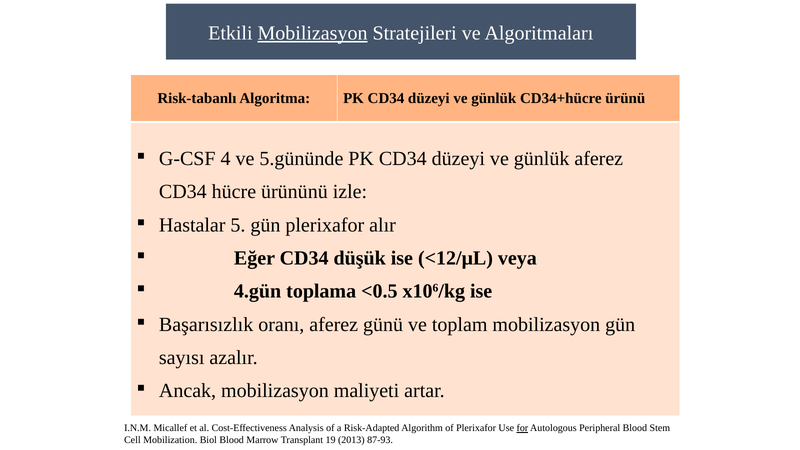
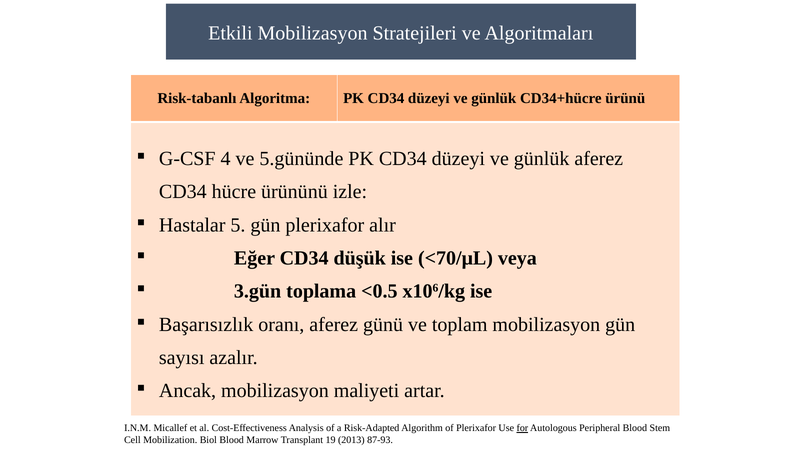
Mobilizasyon underline: present -> none (313, 33)
<12/μL: <12/μL -> <70/μL (455, 258)
4.gün: 4.gün -> 3.gün (258, 291)
